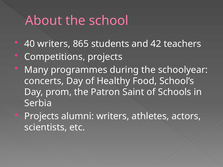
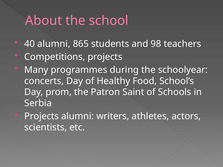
40 writers: writers -> alumni (54, 44)
42: 42 -> 98 (156, 44)
